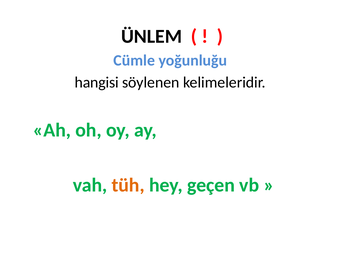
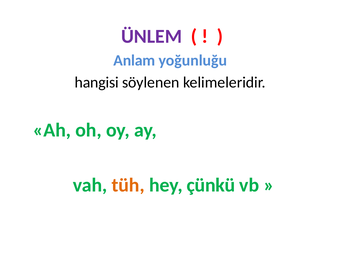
ÜNLEM colour: black -> purple (152, 36)
Cümle: Cümle -> Anlam (134, 60)
geçen: geçen -> çünkü (211, 185)
